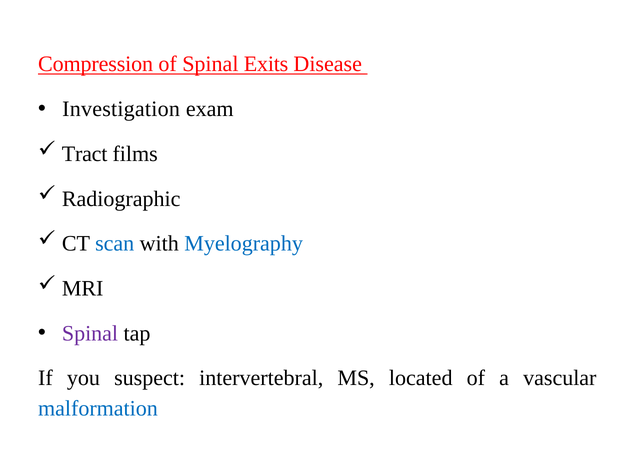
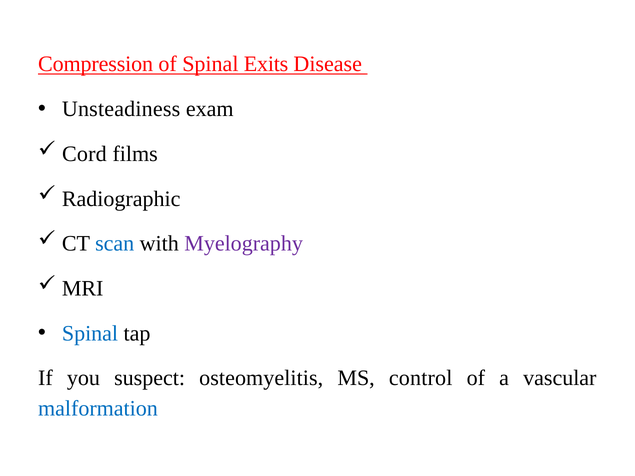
Investigation: Investigation -> Unsteadiness (121, 109)
Tract: Tract -> Cord (84, 154)
Myelography colour: blue -> purple (244, 244)
Spinal colour: purple -> blue (90, 333)
intervertebral: intervertebral -> osteomyelitis (261, 378)
located: located -> control (421, 378)
